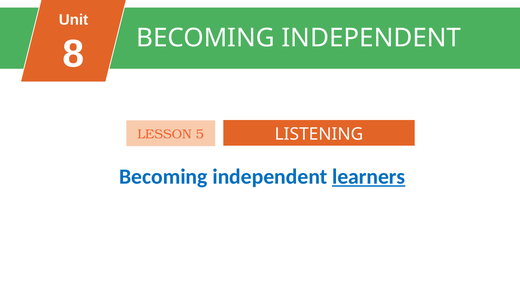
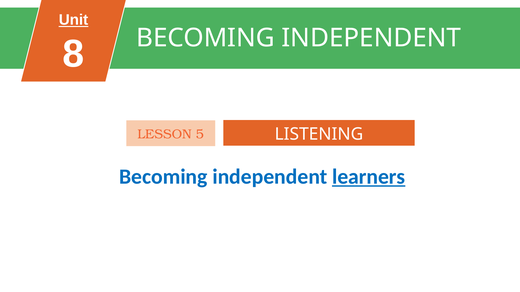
Unit underline: none -> present (73, 20)
